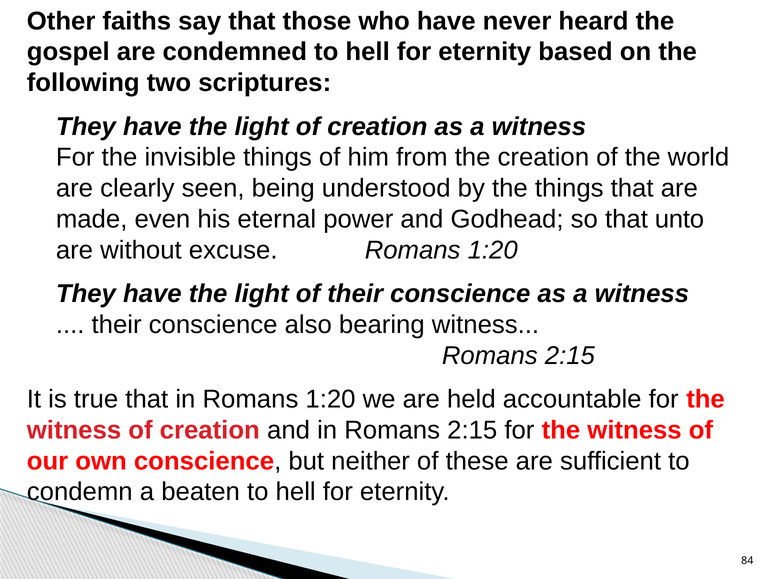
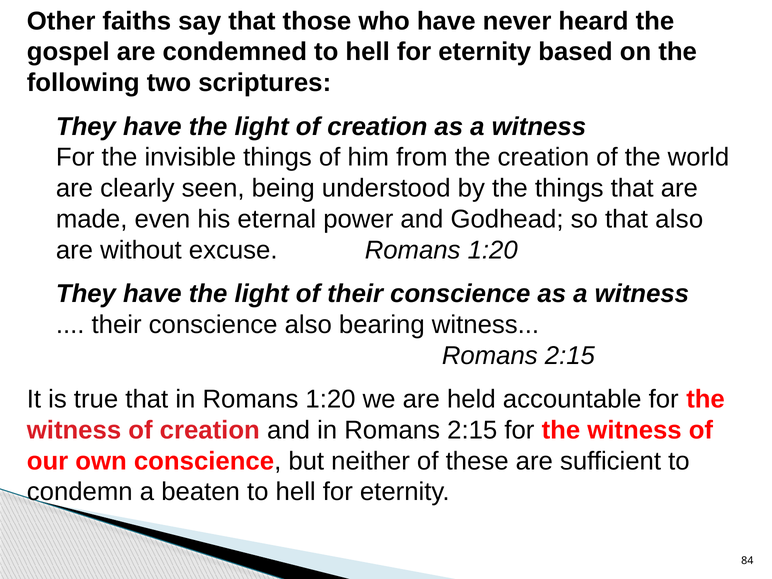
that unto: unto -> also (679, 219)
